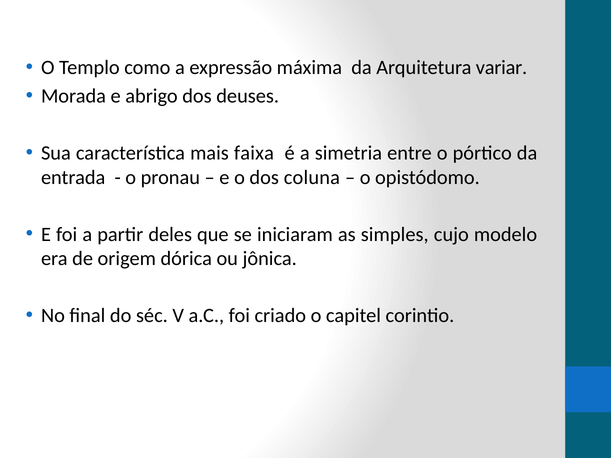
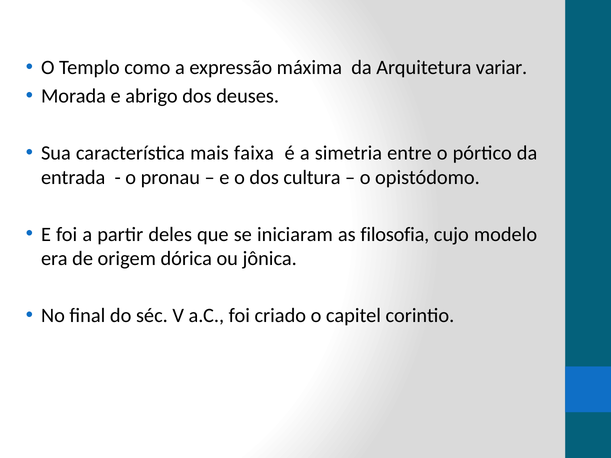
coluna: coluna -> cultura (312, 177)
simples: simples -> filosofia (395, 234)
